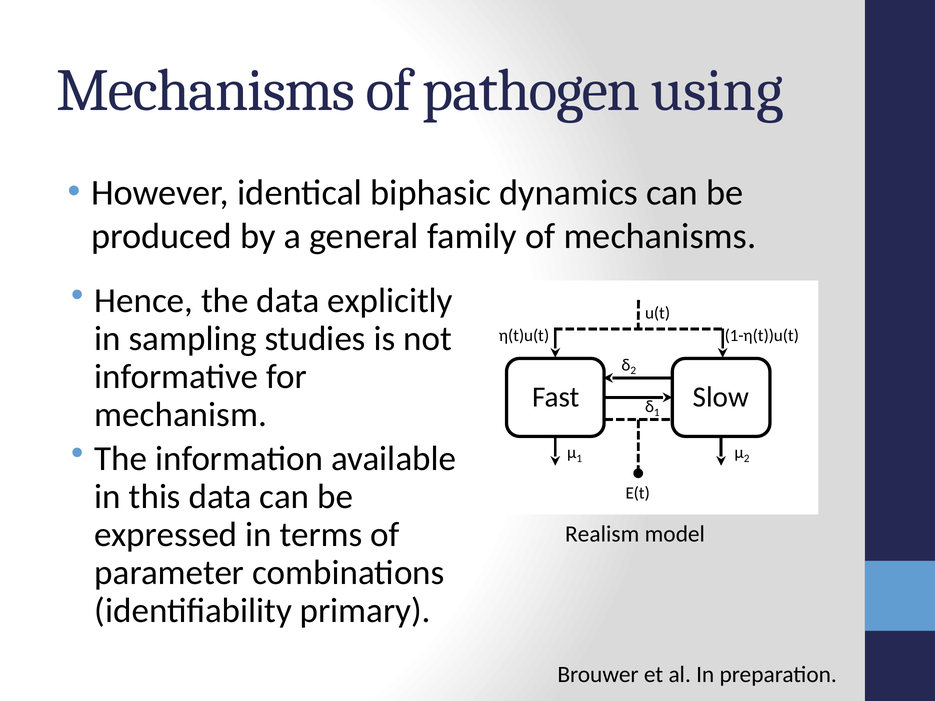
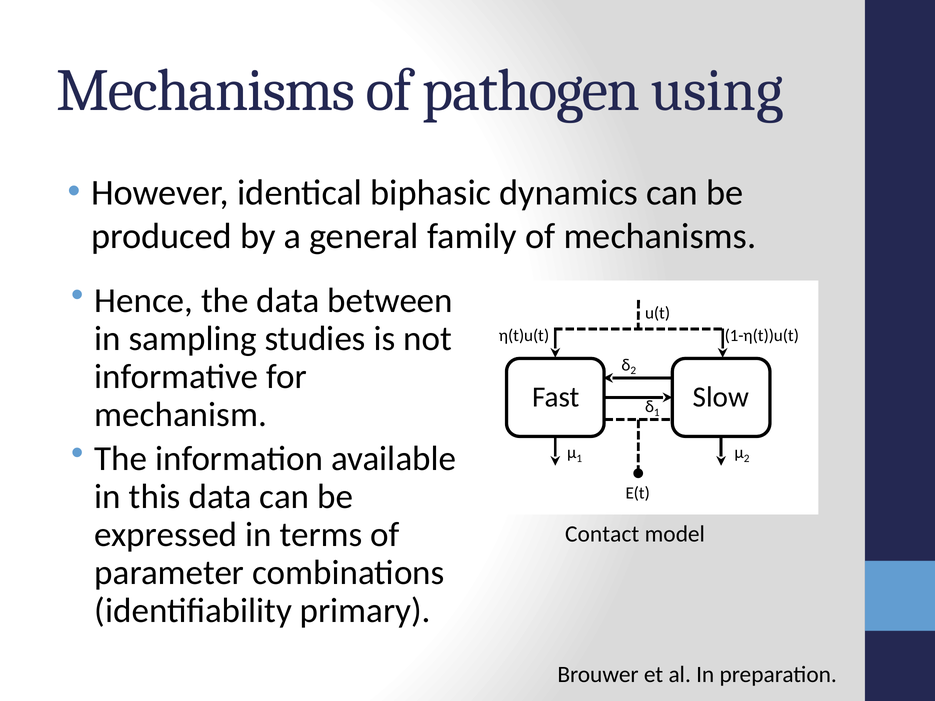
explicitly: explicitly -> between (390, 301)
Realism: Realism -> Contact (602, 534)
